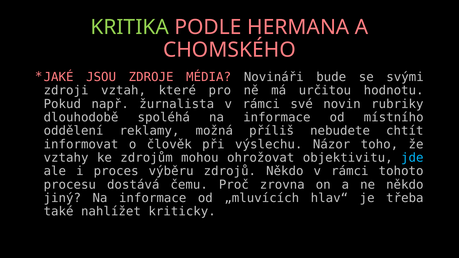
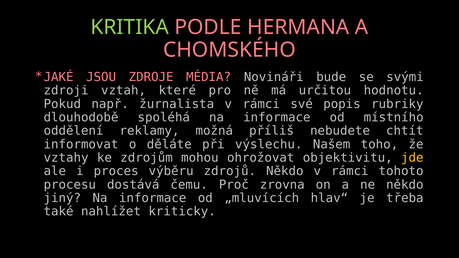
novin: novin -> popis (342, 104)
člověk: člověk -> děláte (169, 144)
Názor: Názor -> Našem (332, 144)
jde colour: light blue -> yellow (412, 158)
